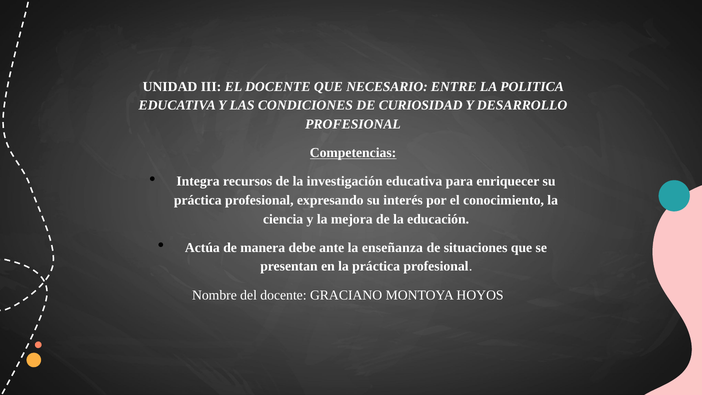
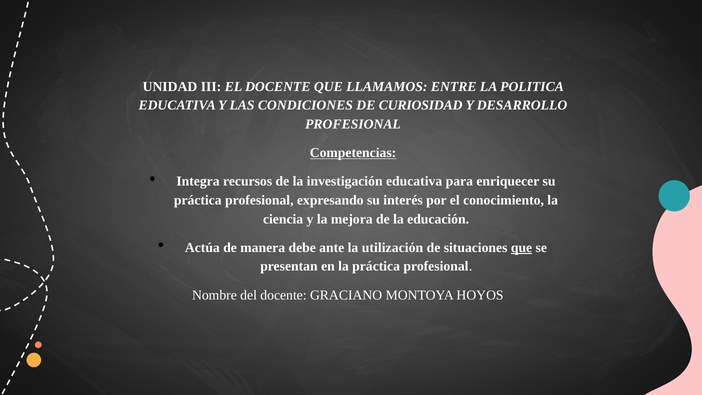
NECESARIO: NECESARIO -> LLAMAMOS (387, 87)
enseñanza: enseñanza -> utilización (392, 248)
que underline: none -> present (522, 248)
